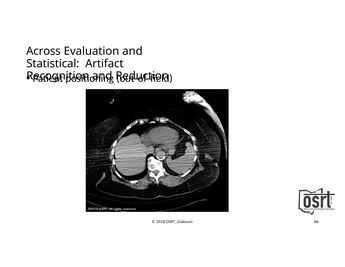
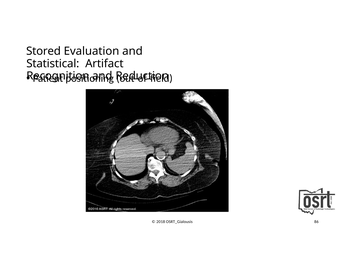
Across: Across -> Stored (43, 51)
